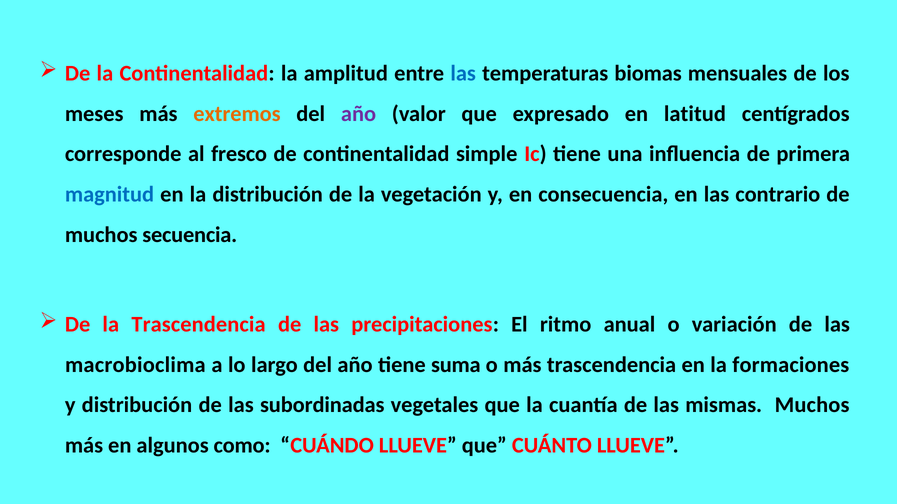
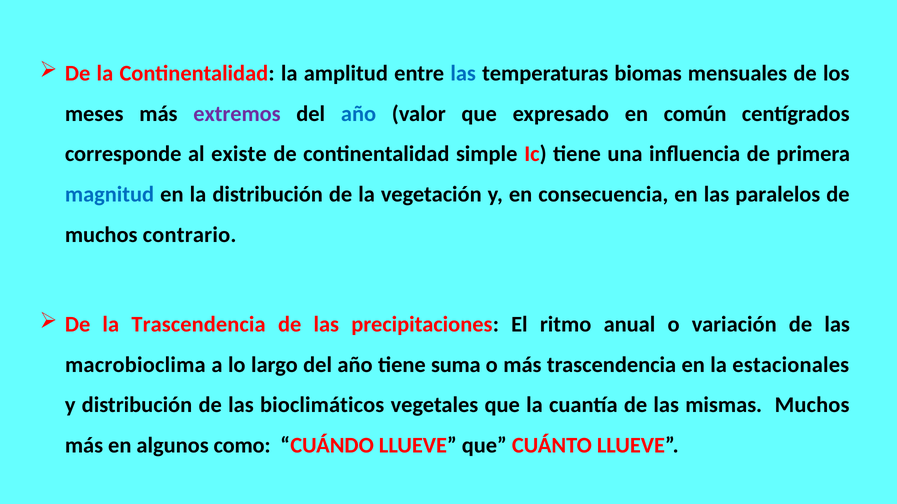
extremos colour: orange -> purple (237, 114)
año colour: purple -> blue (359, 114)
latitud: latitud -> común (695, 114)
fresco: fresco -> existe (239, 154)
contrario: contrario -> paralelos (778, 195)
secuencia: secuencia -> contrario (190, 235)
formaciones: formaciones -> estacionales (791, 365)
subordinadas: subordinadas -> bioclimáticos (322, 406)
